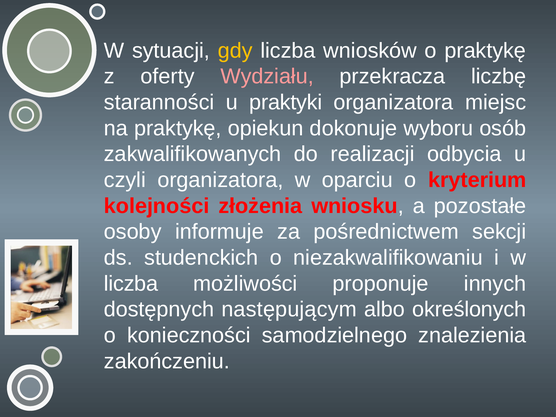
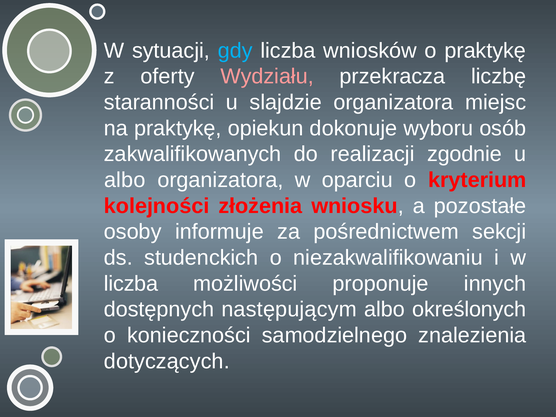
gdy colour: yellow -> light blue (235, 51)
praktyki: praktyki -> slajdzie (286, 102)
odbycia: odbycia -> zgodnie (464, 154)
czyli: czyli -> albo (125, 180)
zakończeniu: zakończeniu -> dotyczących (167, 361)
